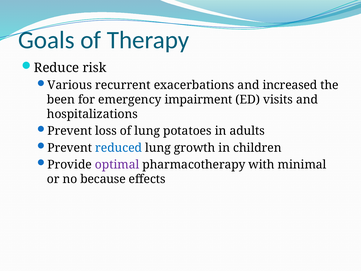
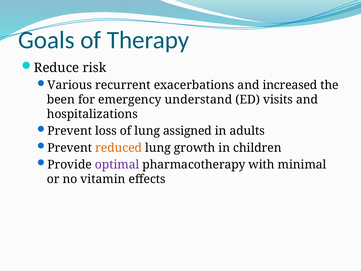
impairment: impairment -> understand (198, 100)
potatoes: potatoes -> assigned (187, 131)
reduced colour: blue -> orange (119, 148)
because: because -> vitamin (103, 179)
